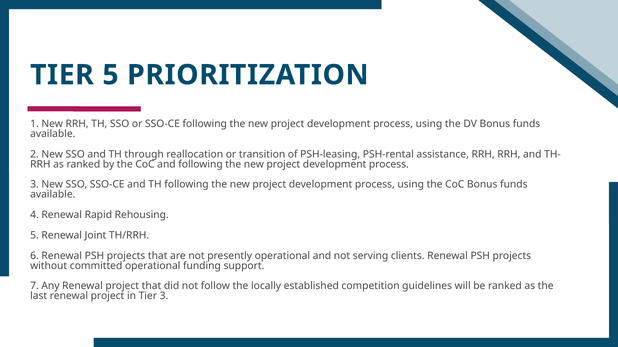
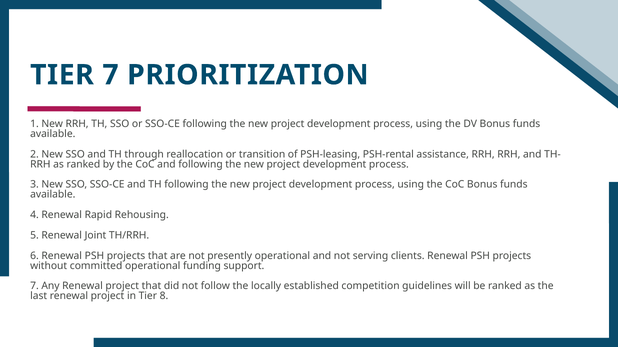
TIER 5: 5 -> 7 (110, 75)
Tier 3: 3 -> 8 (164, 297)
